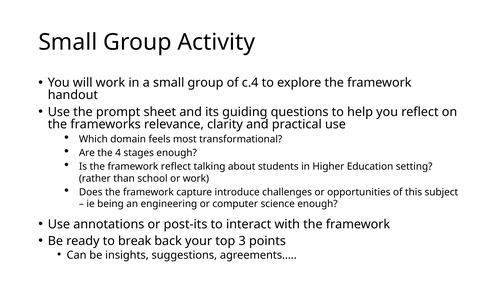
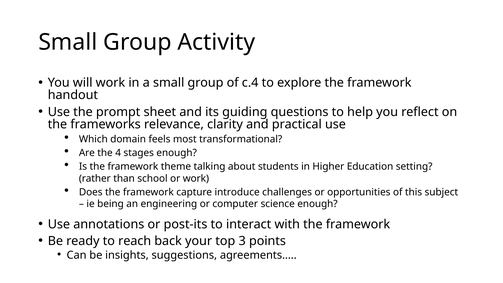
framework reflect: reflect -> theme (176, 167)
break: break -> reach (135, 241)
